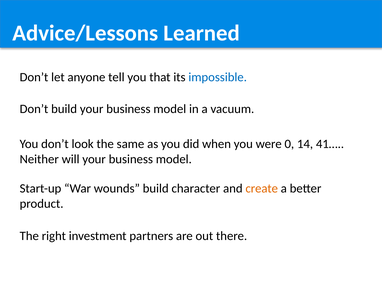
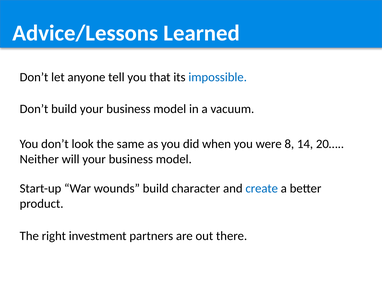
0: 0 -> 8 (289, 144)
41…: 41… -> 20… (330, 144)
create colour: orange -> blue (262, 189)
